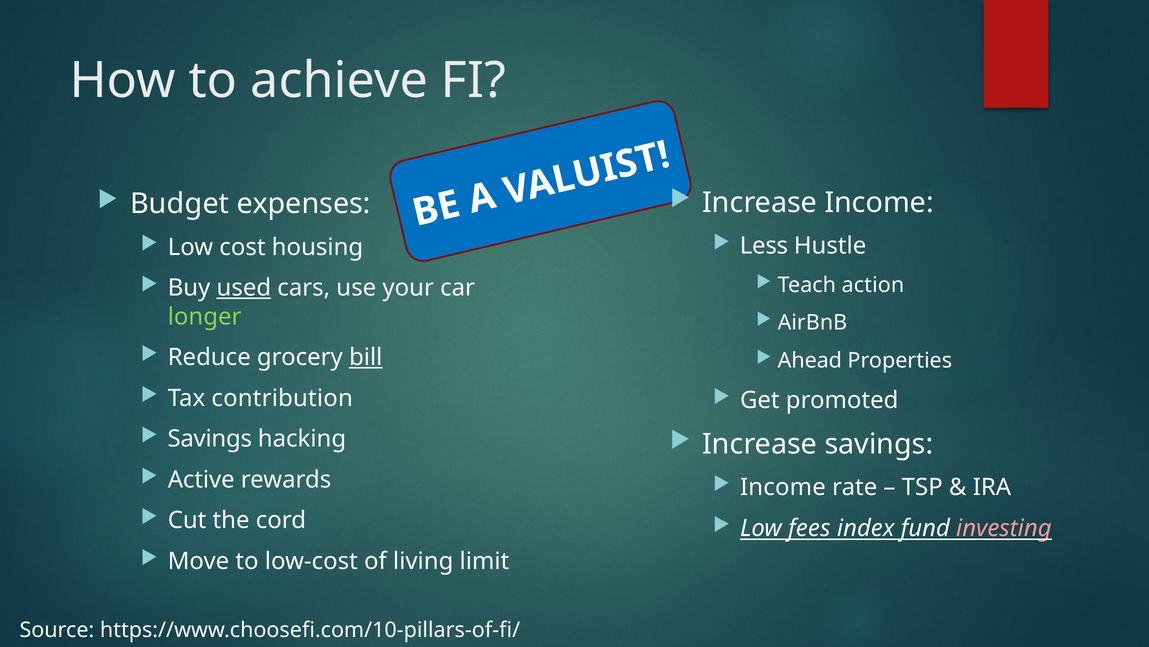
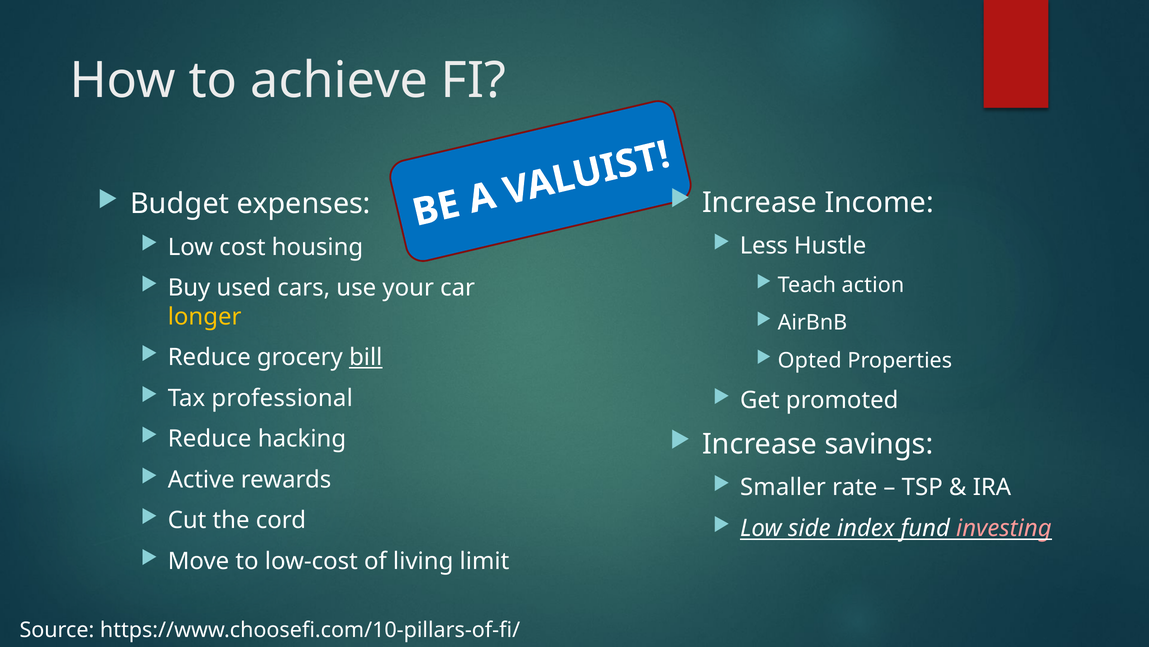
used underline: present -> none (244, 288)
longer colour: light green -> yellow (205, 316)
Ahead: Ahead -> Opted (810, 360)
contribution: contribution -> professional (282, 398)
Savings: Savings -> Reduce (210, 438)
Income: Income -> Smaller (783, 487)
fees: fees -> side (809, 528)
